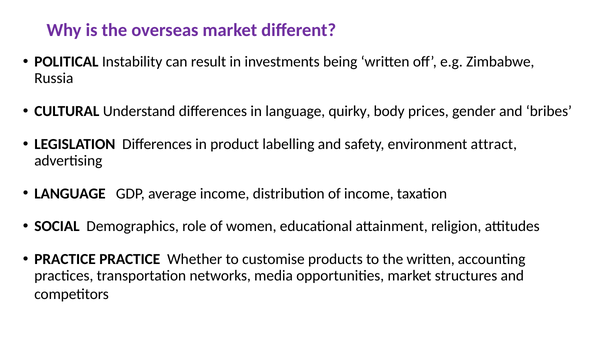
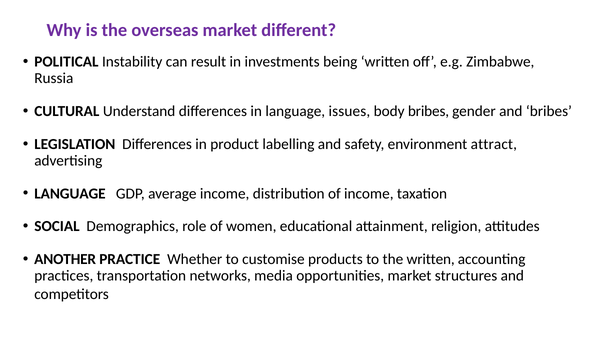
quirky: quirky -> issues (349, 111)
body prices: prices -> bribes (429, 111)
PRACTICE: PRACTICE -> ANOTHER (65, 259)
